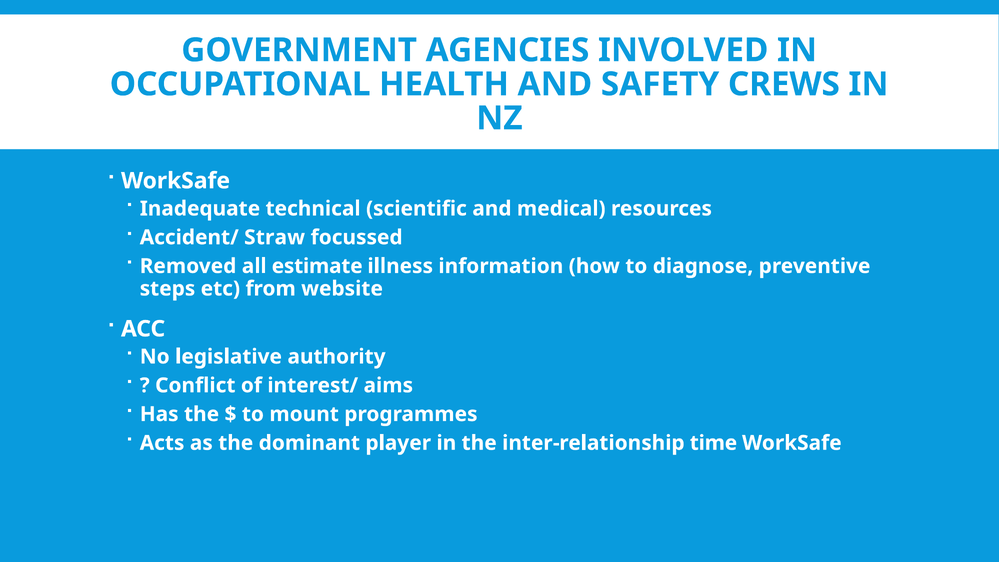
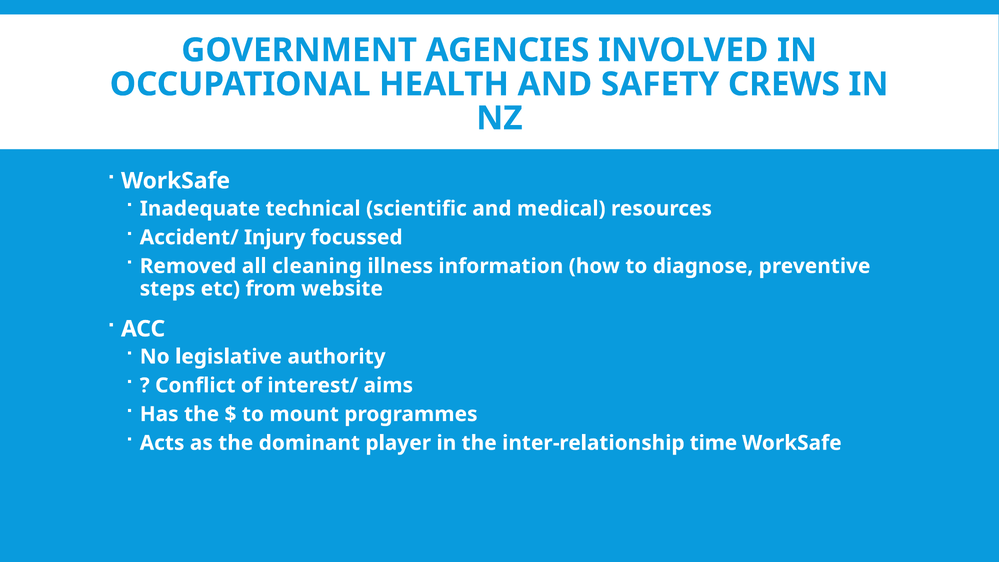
Straw: Straw -> Injury (275, 237)
estimate: estimate -> cleaning (317, 266)
